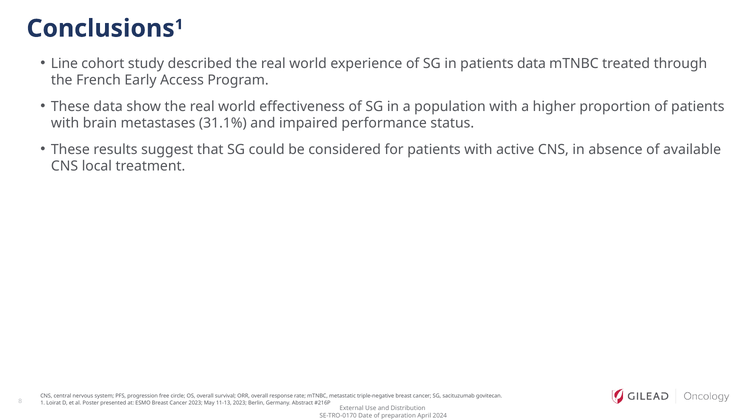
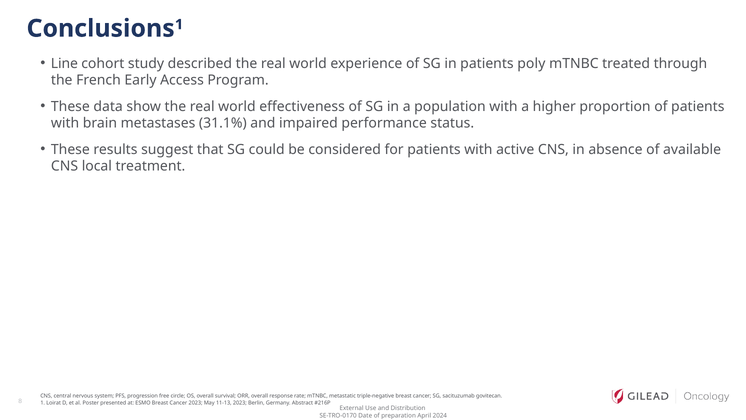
patients data: data -> poly (531, 63)
